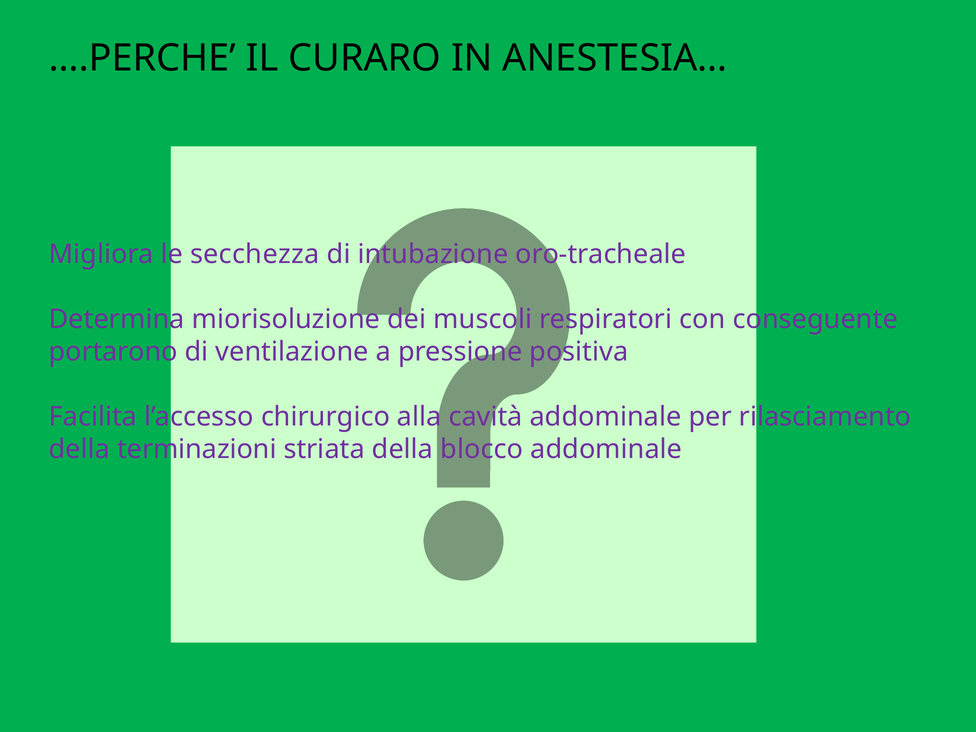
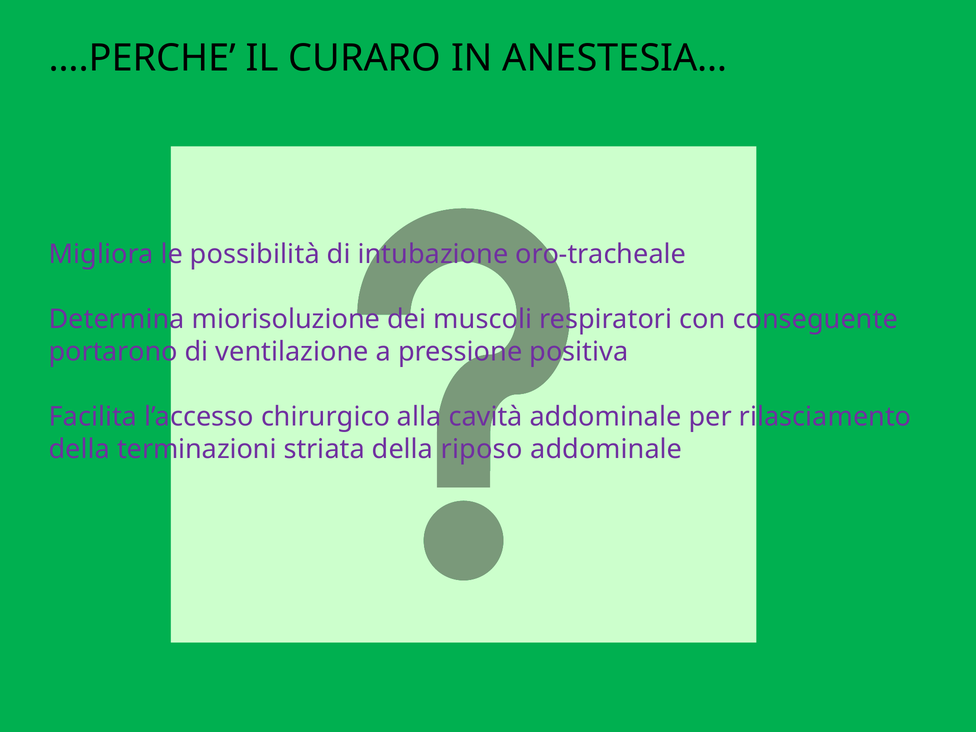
secchezza: secchezza -> possibilità (255, 254)
blocco: blocco -> riposo (482, 449)
